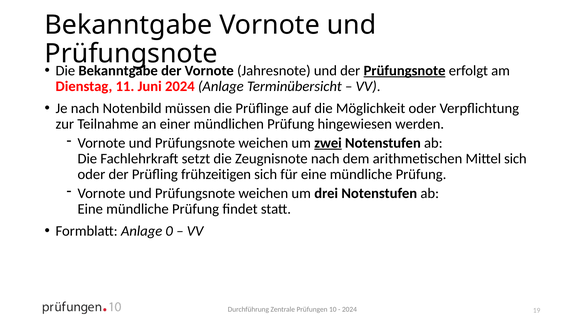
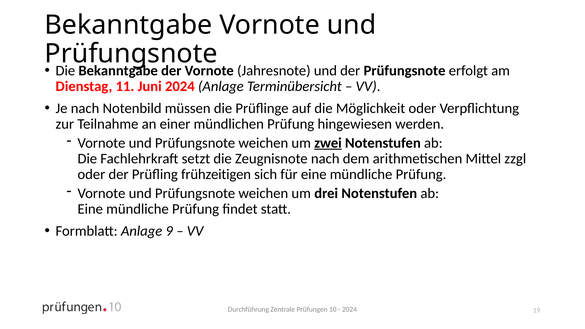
Prüfungsnote underline: present -> none (405, 71)
Mittel sich: sich -> zzgl (515, 159)
0: 0 -> 9 (169, 231)
